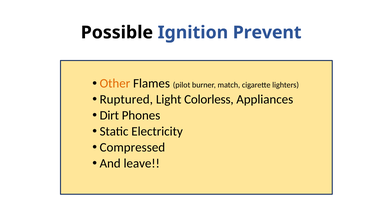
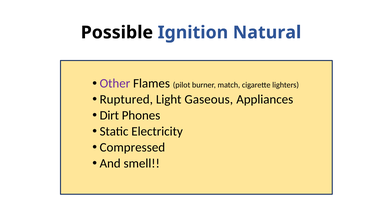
Prevent: Prevent -> Natural (267, 32)
Other colour: orange -> purple (115, 83)
Colorless: Colorless -> Gaseous (209, 99)
leave: leave -> smell (142, 163)
